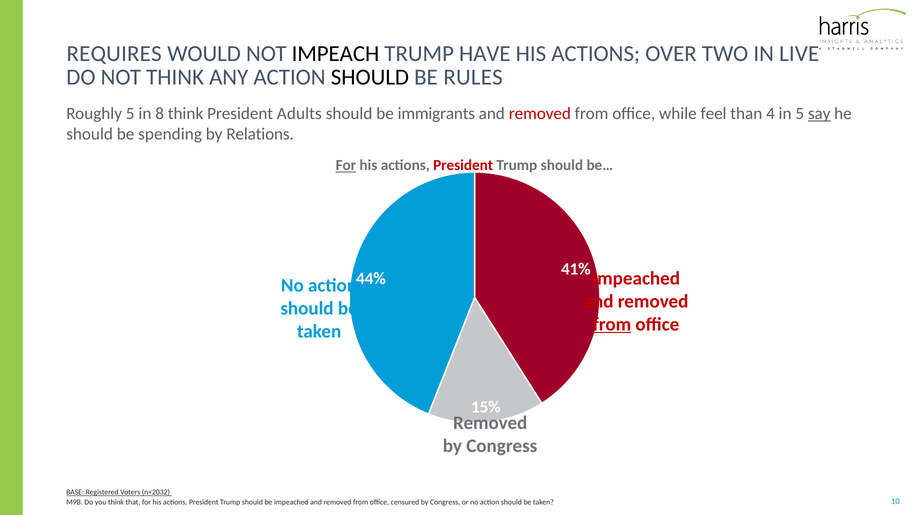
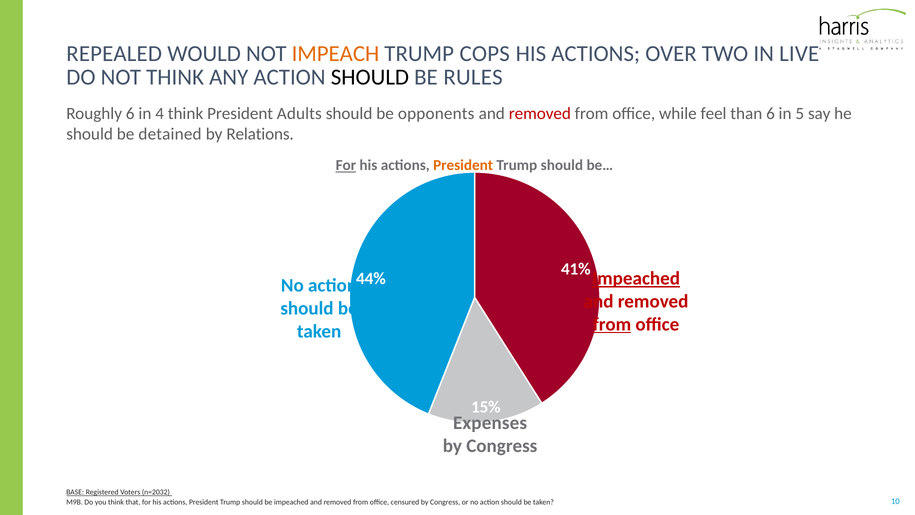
REQUIRES: REQUIRES -> REPEALED (114, 54)
IMPEACH colour: black -> orange (335, 54)
HAVE: HAVE -> COPS (485, 54)
Roughly 5: 5 -> 6 (130, 114)
8: 8 -> 4 (160, 114)
immigrants: immigrants -> opponents (436, 114)
than 4: 4 -> 6 (770, 114)
say underline: present -> none (819, 114)
spending: spending -> detained (170, 134)
President colour: red -> orange (463, 165)
Impeached underline: none -> present (636, 278)
Removed: Removed -> Expenses (490, 423)
